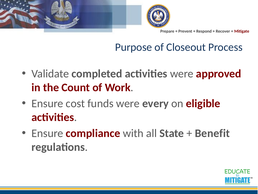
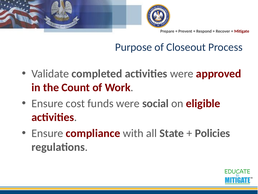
every: every -> social (155, 103)
Benefit: Benefit -> Policies (212, 133)
